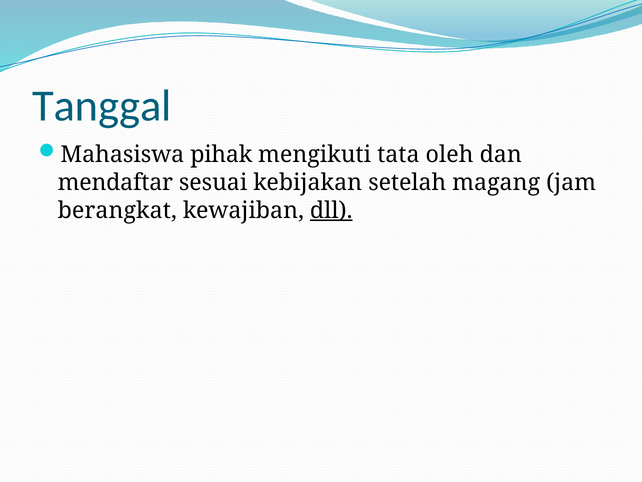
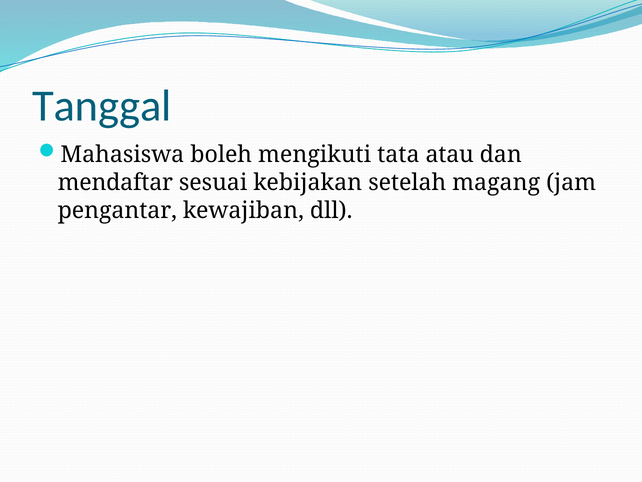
pihak: pihak -> boleh (221, 155)
oleh: oleh -> atau (450, 155)
berangkat: berangkat -> pengantar (117, 210)
dll underline: present -> none (331, 210)
